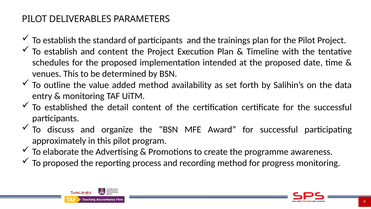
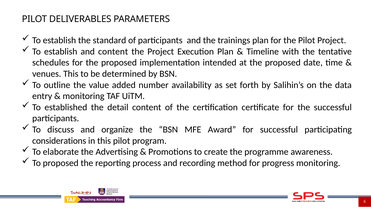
added method: method -> number (154, 85)
approximately: approximately -> considerations (59, 140)
